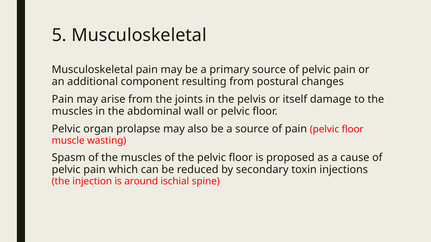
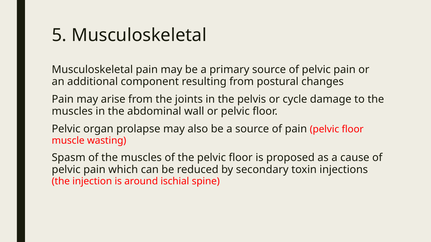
itself: itself -> cycle (295, 99)
